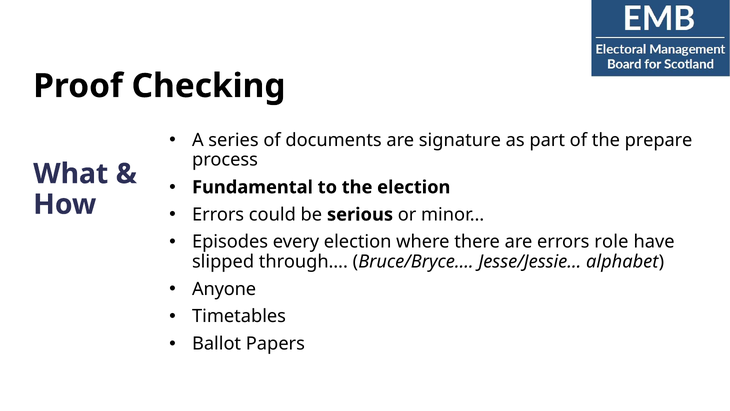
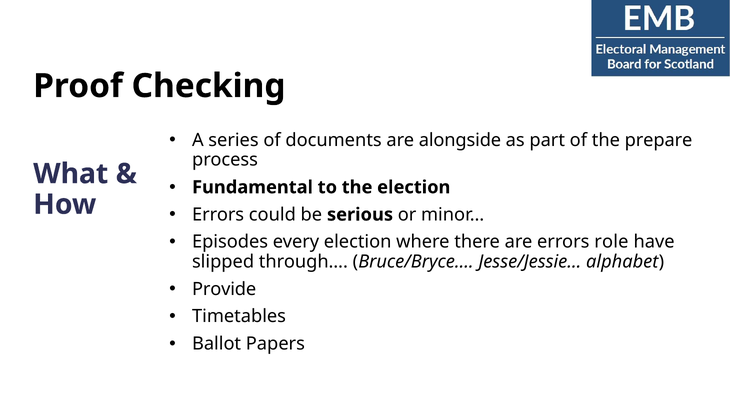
signature: signature -> alongside (460, 140)
Anyone: Anyone -> Provide (224, 289)
